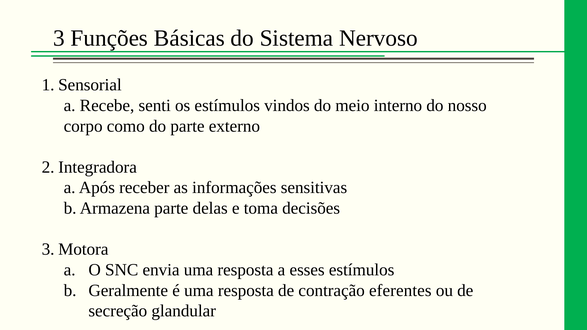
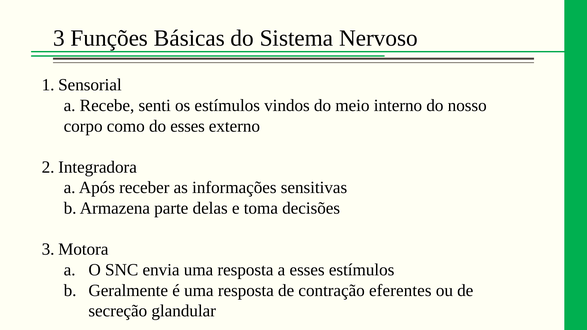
do parte: parte -> esses (188, 126)
